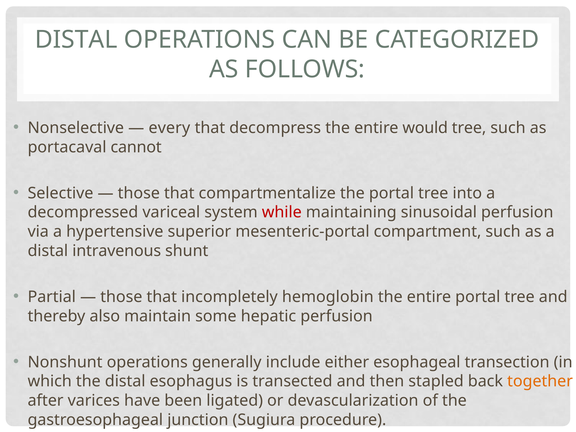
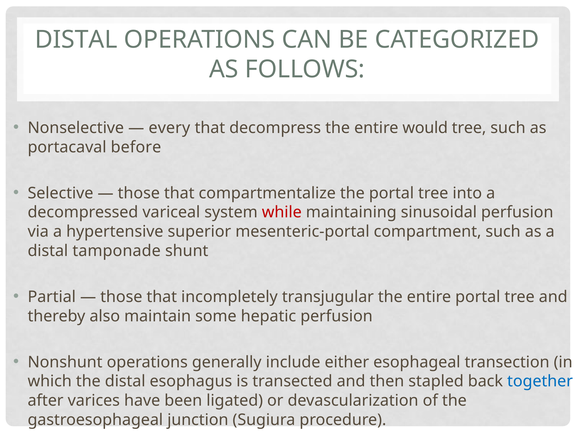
cannot: cannot -> before (136, 147)
intravenous: intravenous -> tamponade (117, 251)
hemoglobin: hemoglobin -> transjugular (328, 297)
together colour: orange -> blue (540, 381)
